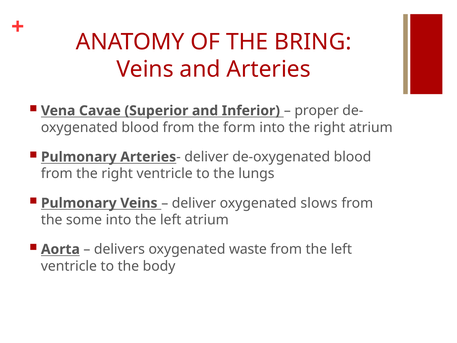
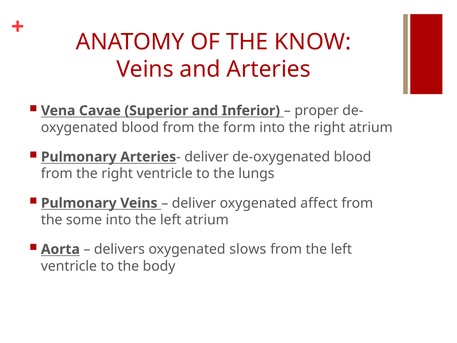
BRING: BRING -> KNOW (313, 42)
slows: slows -> affect (319, 203)
waste: waste -> slows (248, 249)
